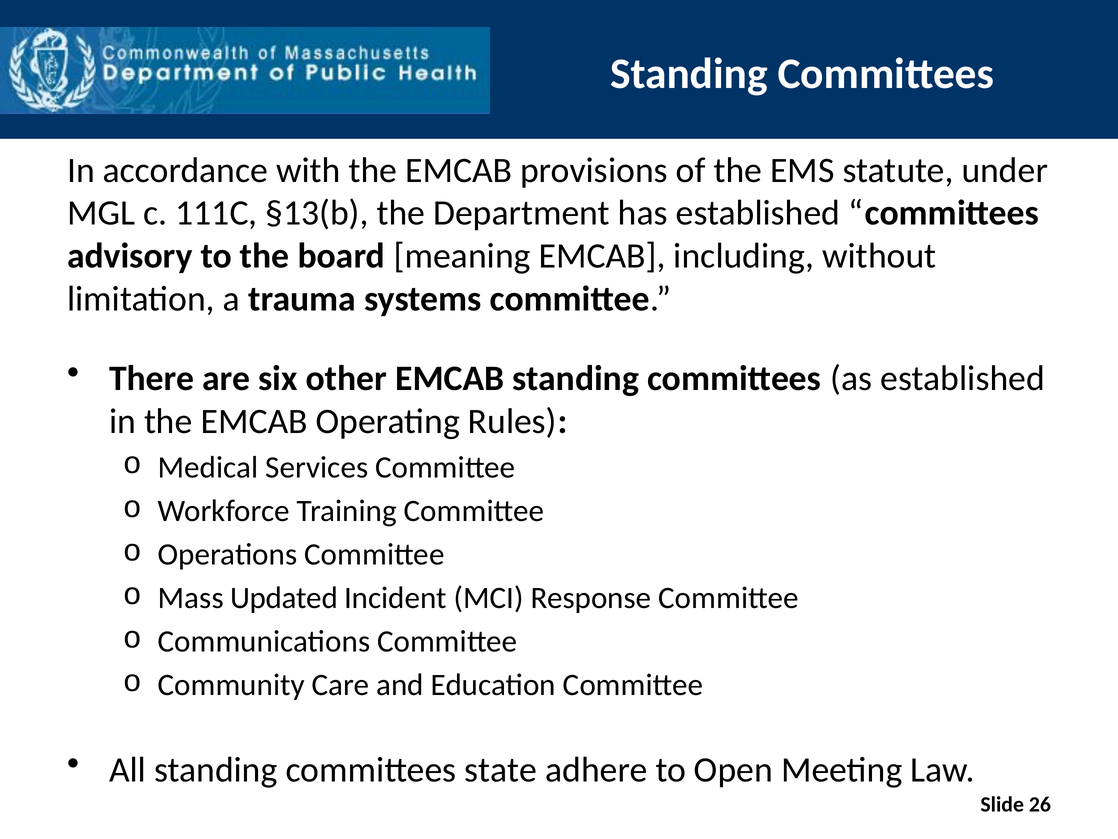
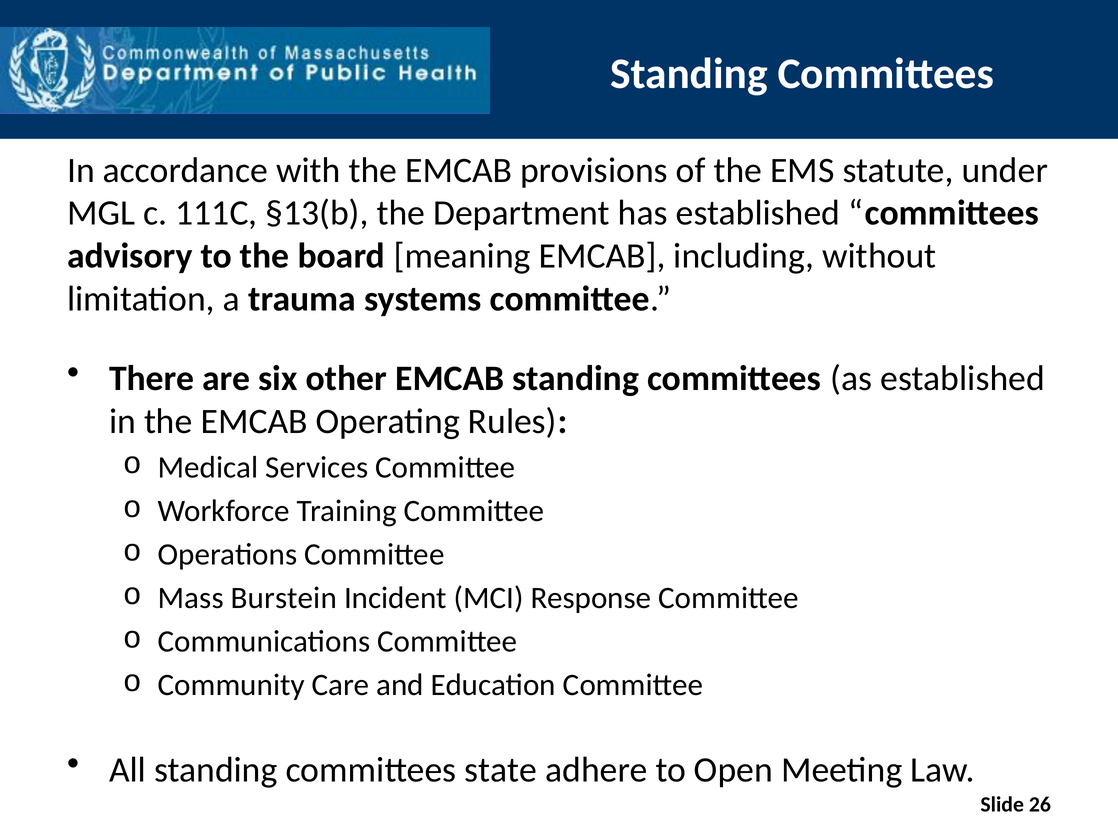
Updated: Updated -> Burstein (284, 598)
